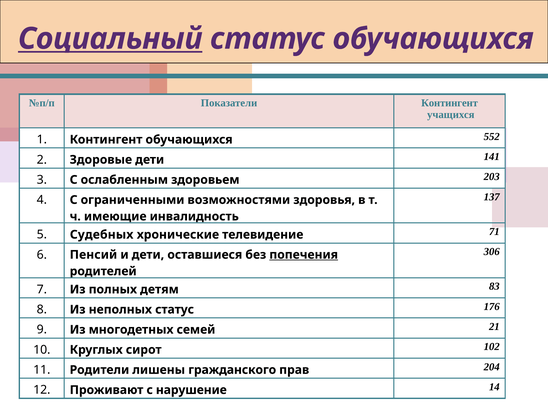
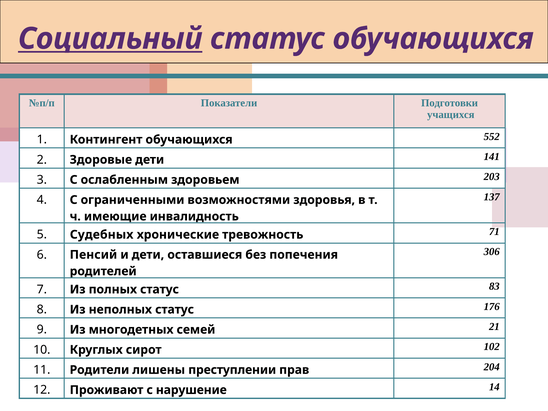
Показатели Контингент: Контингент -> Подготовки (450, 103)
телевидение: телевидение -> тревожность (263, 235)
попечения underline: present -> none (304, 255)
полных детям: детям -> статус (160, 289)
гражданского: гражданского -> преступлении (232, 370)
